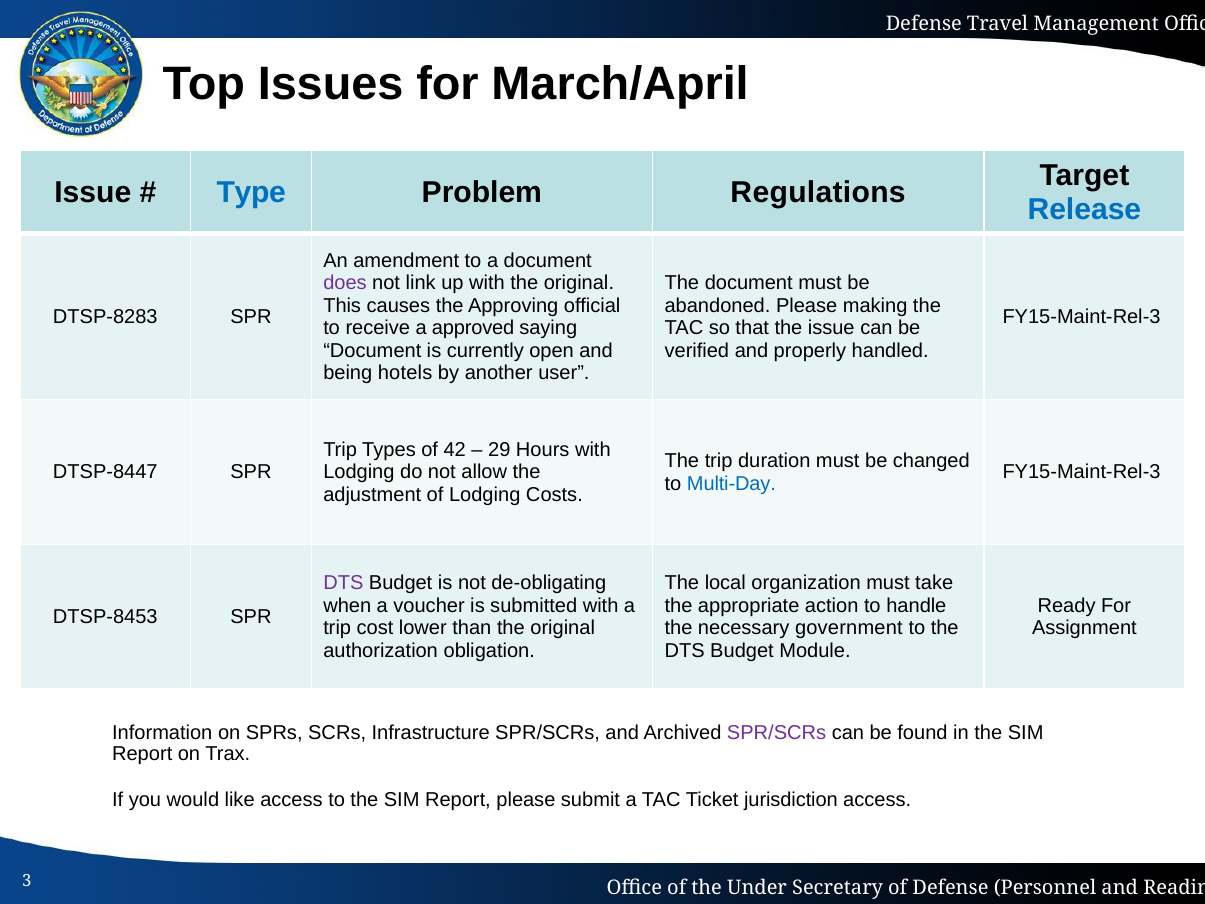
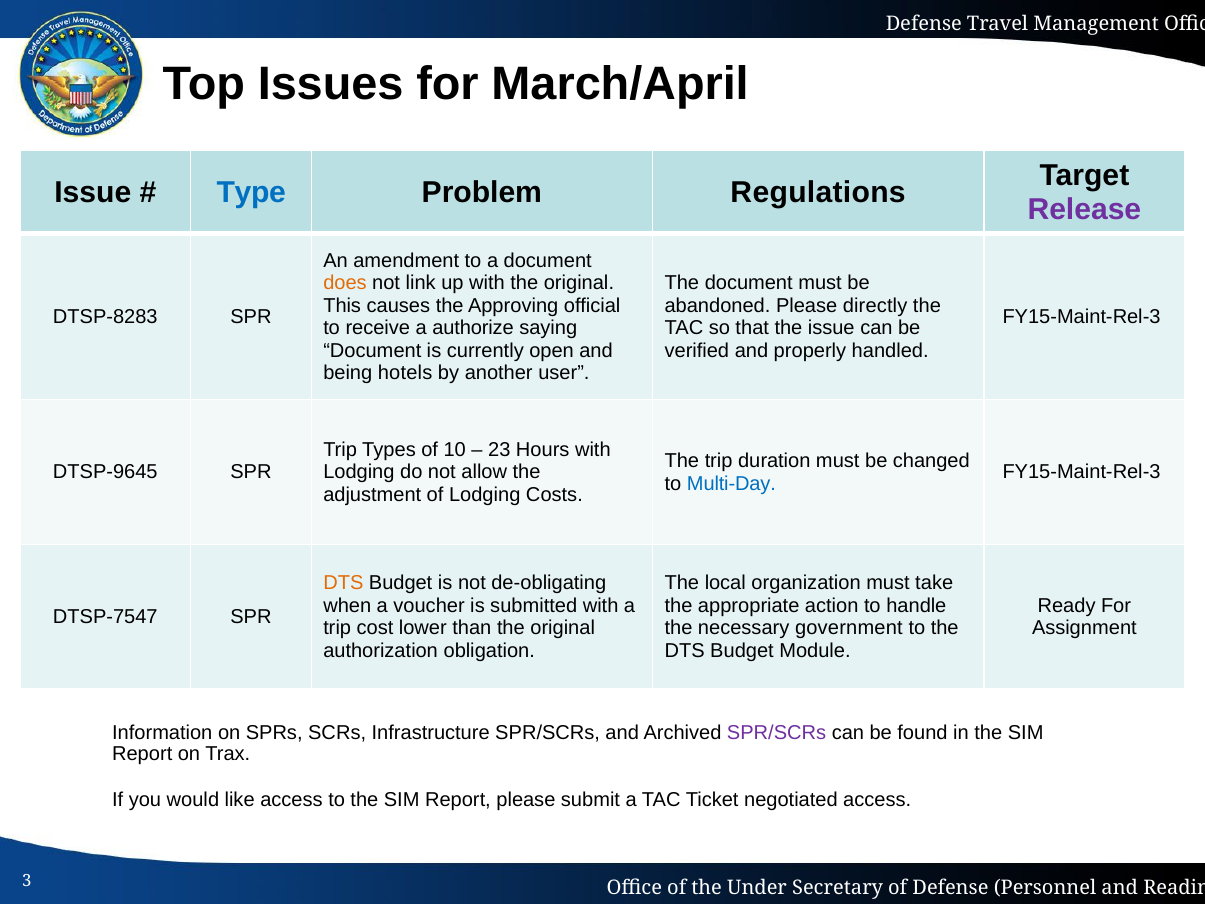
Release colour: blue -> purple (1084, 209)
does colour: purple -> orange (345, 283)
making: making -> directly (875, 306)
approved: approved -> authorize (473, 328)
42: 42 -> 10 (455, 450)
29: 29 -> 23 (499, 450)
DTSP-8447: DTSP-8447 -> DTSP-9645 (105, 472)
DTS colour: purple -> orange (343, 583)
DTSP-8453: DTSP-8453 -> DTSP-7547 (105, 617)
jurisdiction: jurisdiction -> negotiated (791, 800)
